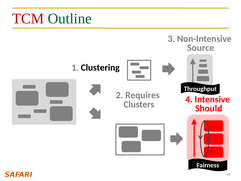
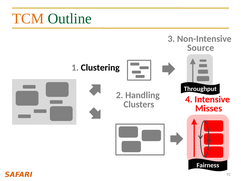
TCM colour: red -> orange (28, 19)
Requires: Requires -> Handling (142, 95)
Should: Should -> Misses (209, 108)
